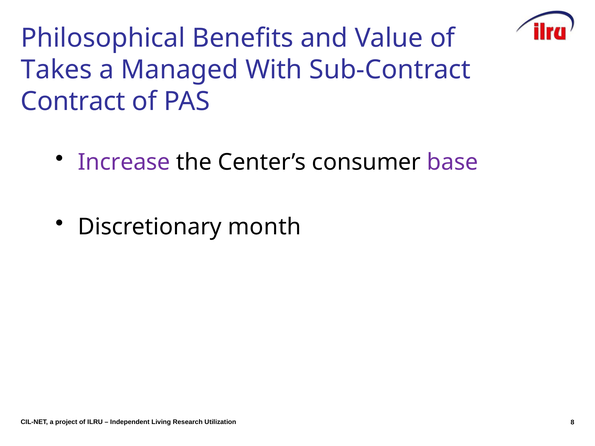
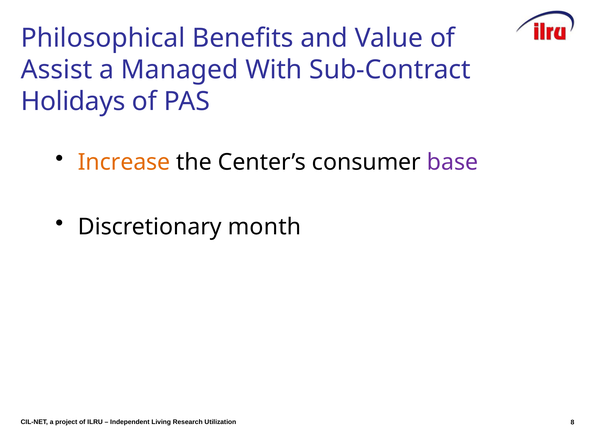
Takes: Takes -> Assist (57, 70)
Contract: Contract -> Holidays (73, 101)
Increase colour: purple -> orange (124, 162)
